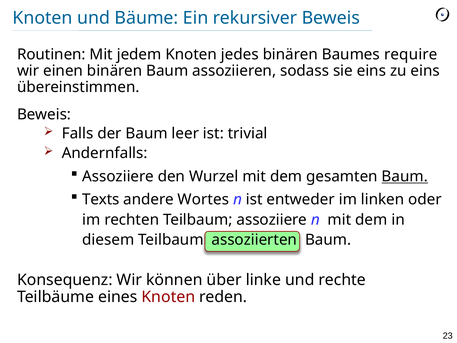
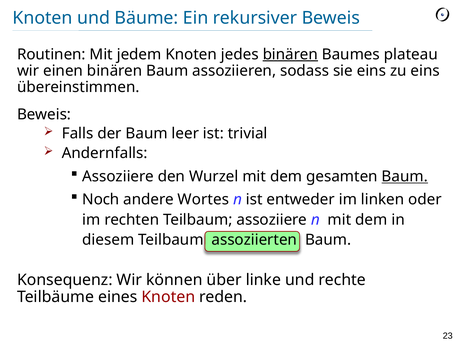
binären underline: none -> present (290, 54)
require: require -> plateau (411, 54)
Texts: Texts -> Noch (101, 199)
